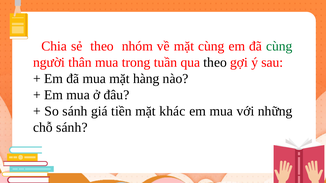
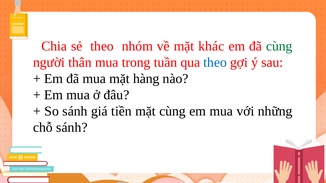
mặt cùng: cùng -> khác (211, 46)
theo colour: black -> blue (215, 62)
mặt khác: khác -> cùng (172, 111)
